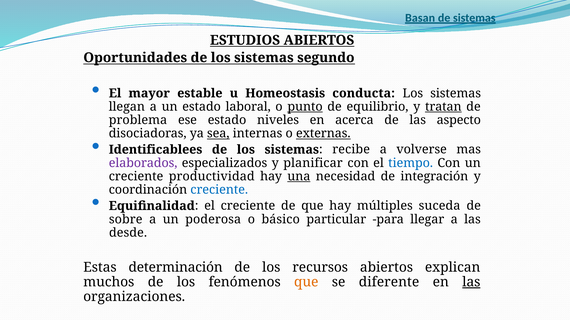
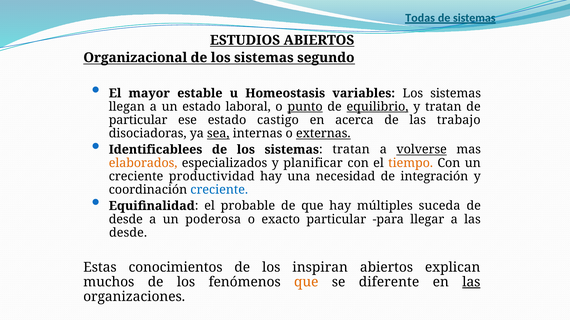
Basan: Basan -> Todas (420, 18)
Oportunidades: Oportunidades -> Organizacional (135, 58)
conducta: conducta -> variables (364, 93)
equilibrio underline: none -> present (377, 107)
tratan underline: present -> none (443, 107)
problema: problema -> particular (138, 120)
niveles: niveles -> castigo (278, 120)
aspecto: aspecto -> trabajo (459, 120)
sistemas recibe: recibe -> tratan (351, 150)
volverse underline: none -> present (422, 150)
elaborados colour: purple -> orange (143, 163)
tiempo colour: blue -> orange (411, 163)
una underline: present -> none (299, 177)
el creciente: creciente -> probable (248, 206)
sobre: sobre -> desde (126, 220)
básico: básico -> exacto (281, 220)
determinación: determinación -> conocimientos (176, 268)
recursos: recursos -> inspiran (320, 268)
